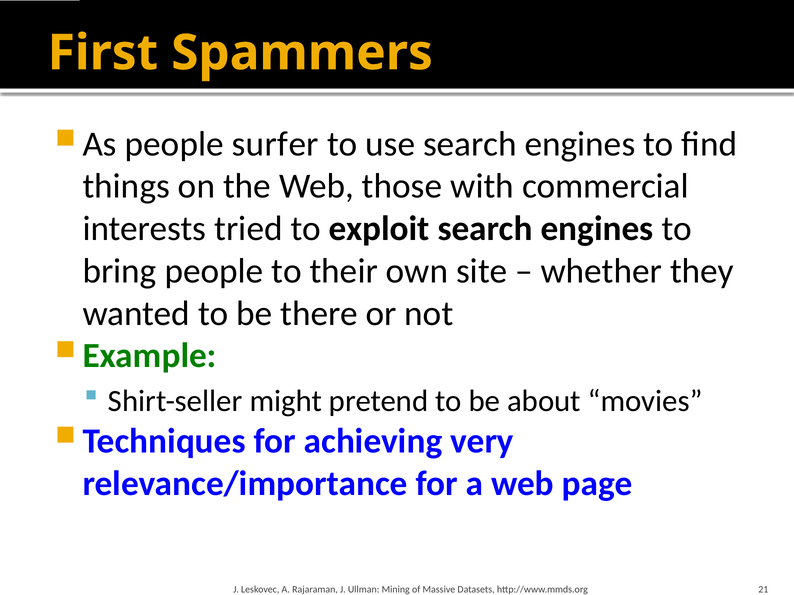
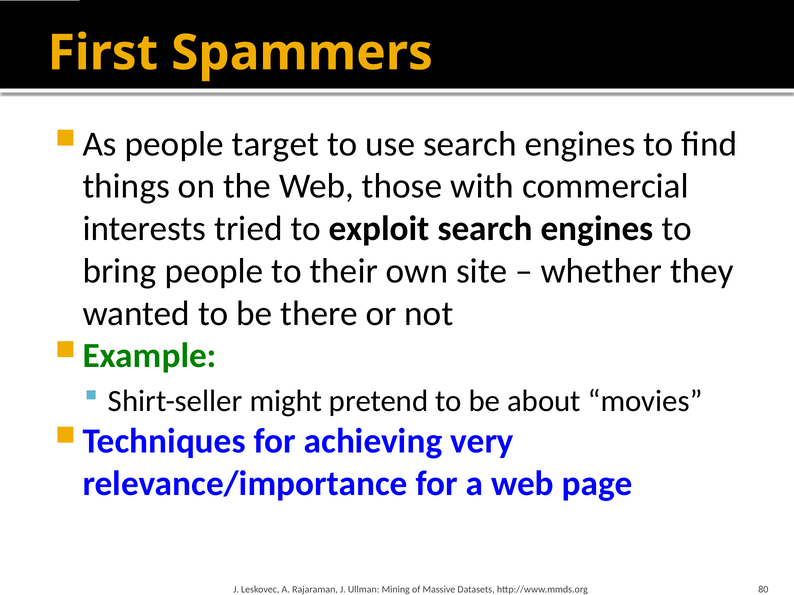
surfer: surfer -> target (275, 144)
21: 21 -> 80 (763, 590)
